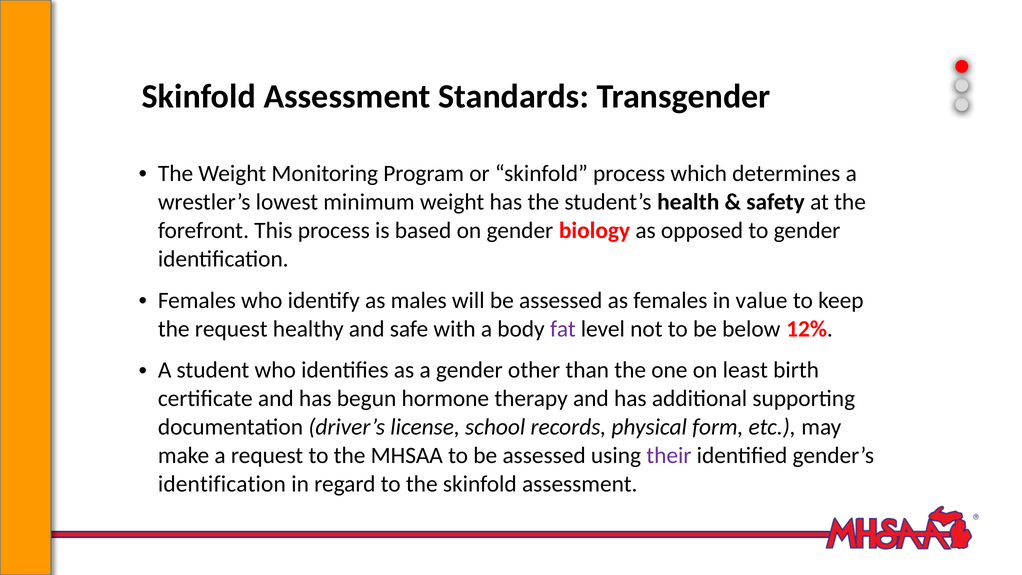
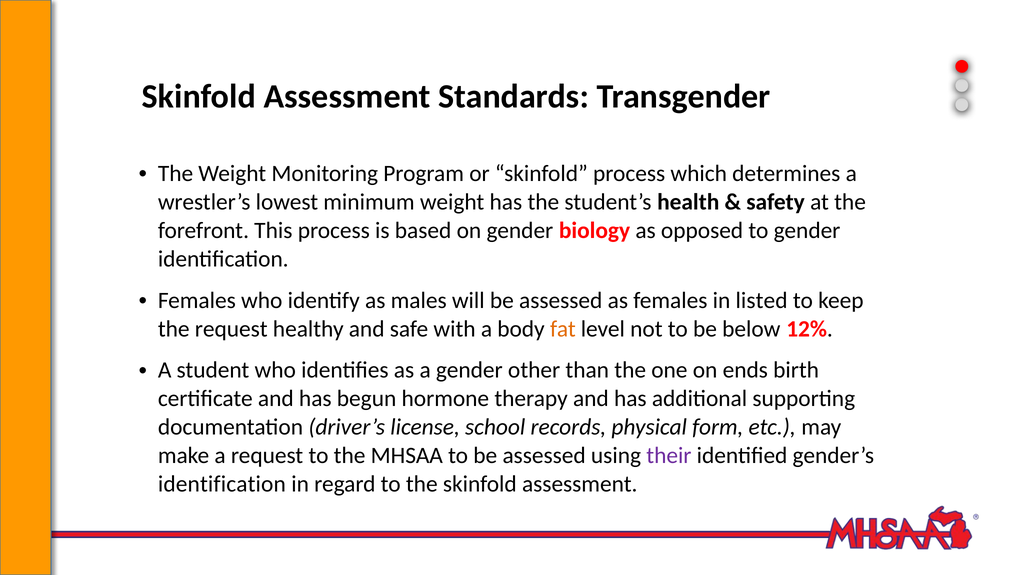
value: value -> listed (762, 300)
fat colour: purple -> orange (563, 329)
least: least -> ends (745, 370)
